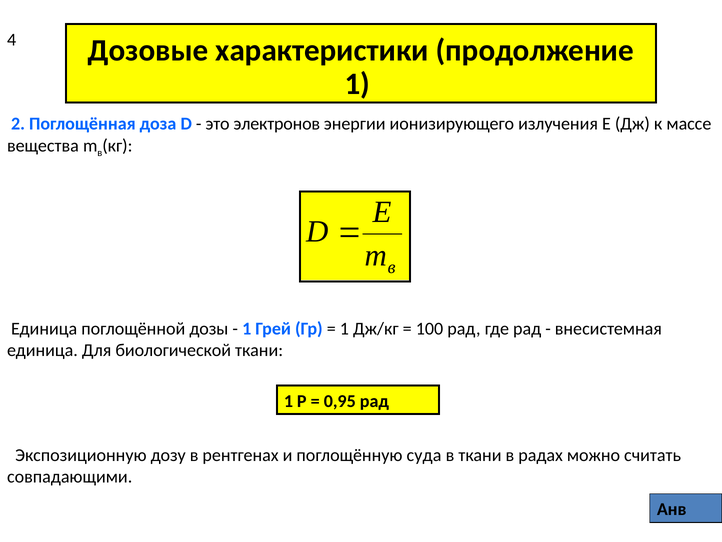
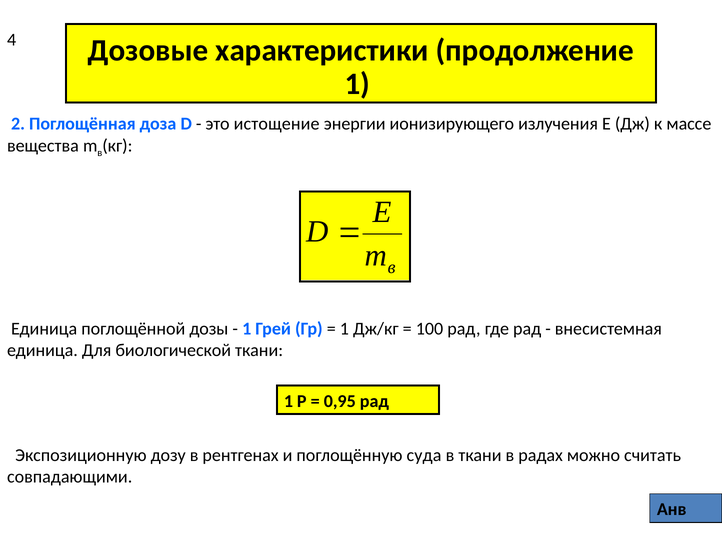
электронов: электронов -> истощение (277, 124)
